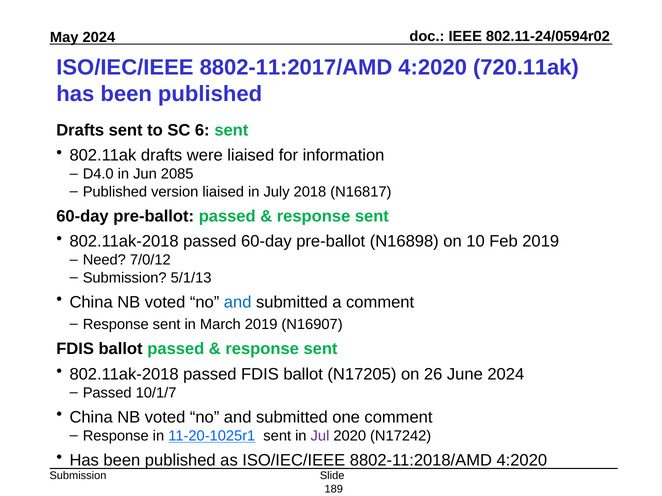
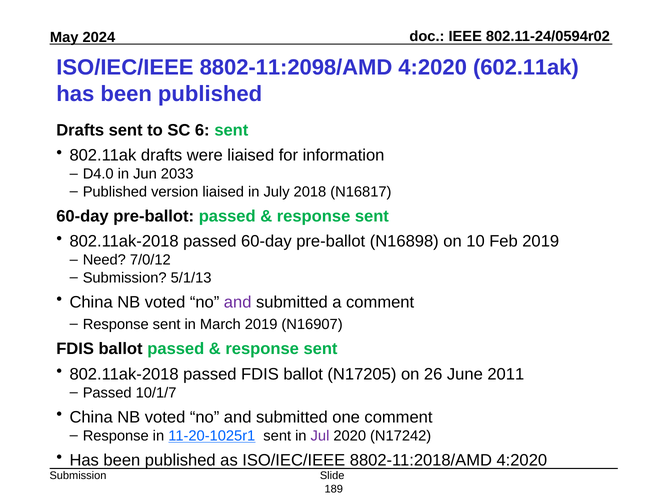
8802-11:2017/AMD: 8802-11:2017/AMD -> 8802-11:2098/AMD (296, 68)
720.11ak: 720.11ak -> 602.11ak (526, 68)
2085: 2085 -> 2033 (177, 174)
and colour: blue -> purple (238, 302)
June 2024: 2024 -> 2011 (506, 374)
